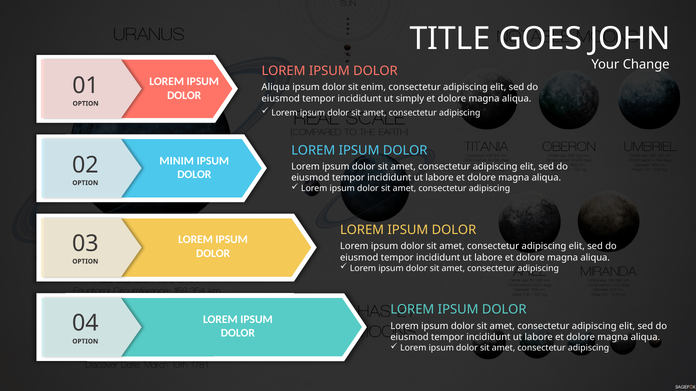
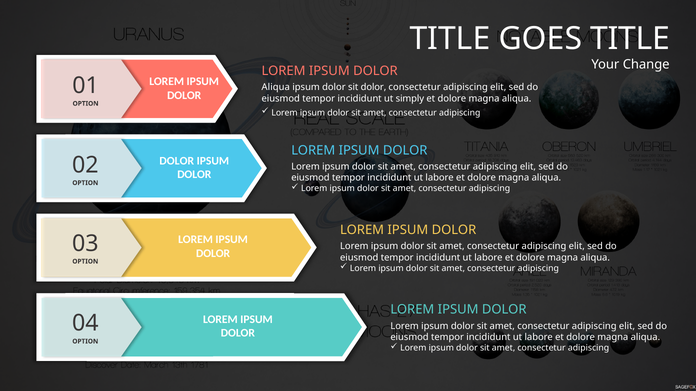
GOES JOHN: JOHN -> TITLE (630, 39)
sit enim: enim -> dolor (373, 87)
MINIM: MINIM -> DOLOR (177, 161)
